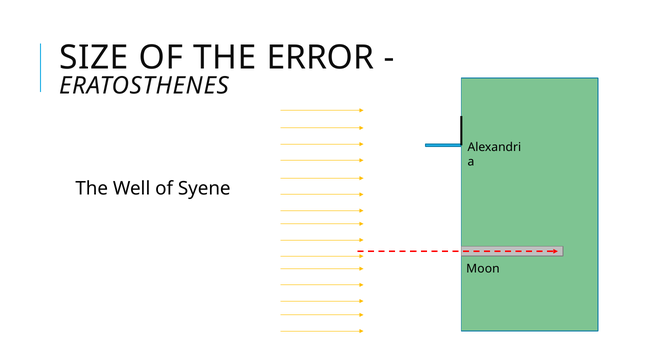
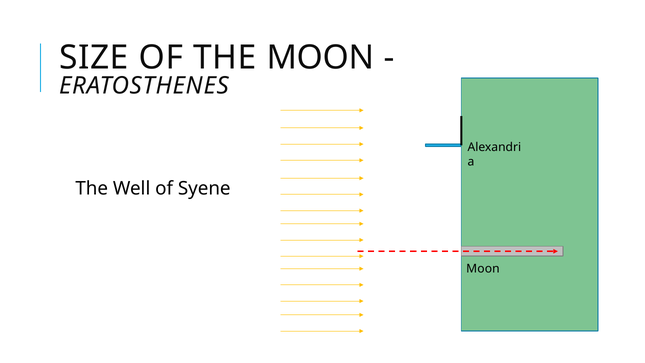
THE ERROR: ERROR -> MOON (320, 58)
